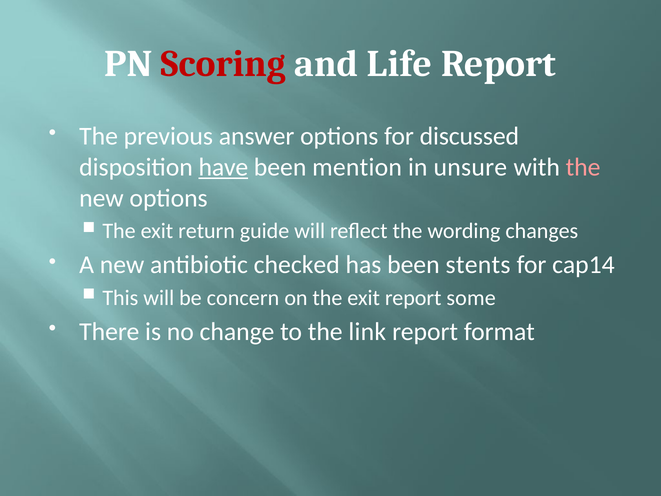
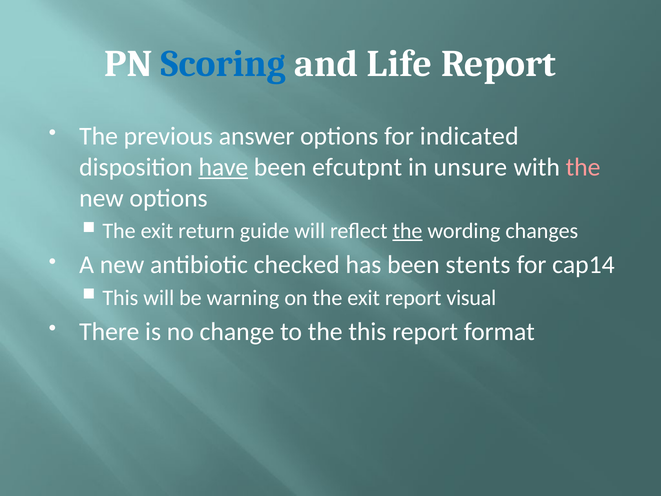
Scoring colour: red -> blue (223, 64)
discussed: discussed -> indicated (469, 136)
mention: mention -> efcutpnt (357, 167)
the underline: none -> present (407, 231)
concern: concern -> warning (243, 298)
some: some -> visual (471, 298)
the link: link -> this (367, 332)
